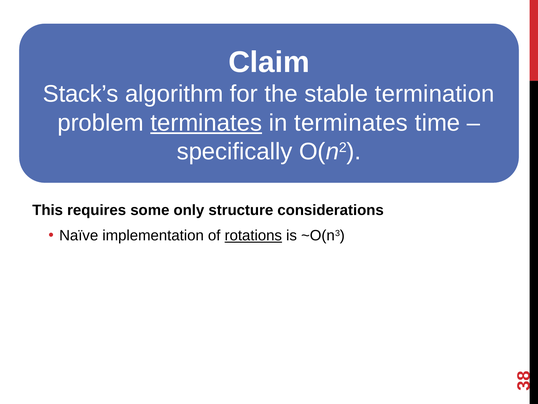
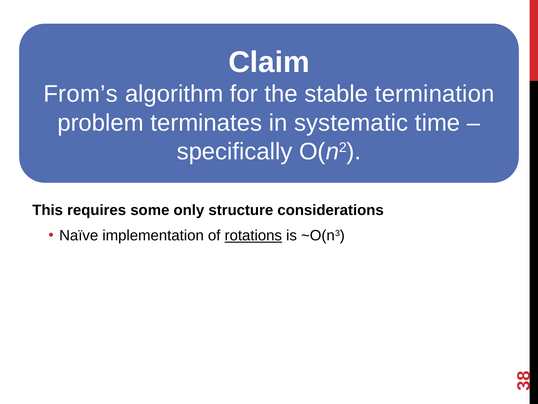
Stack’s: Stack’s -> From’s (81, 94)
terminates underline: present -> none (206, 123)
in terminates: terminates -> systematic (351, 123)
